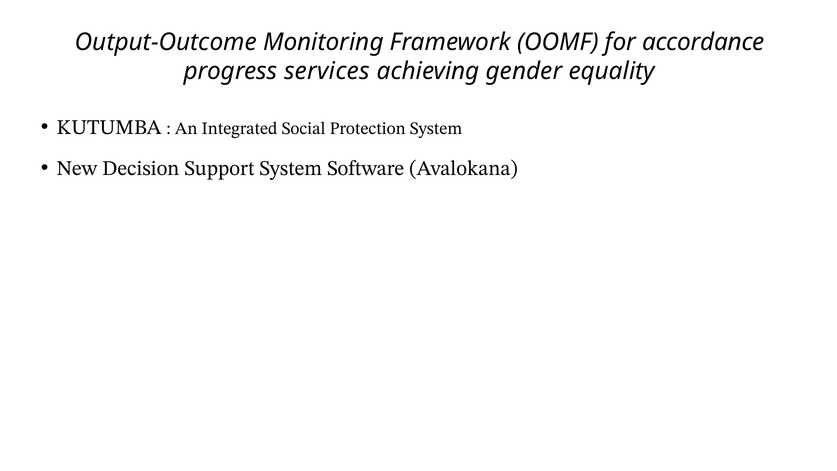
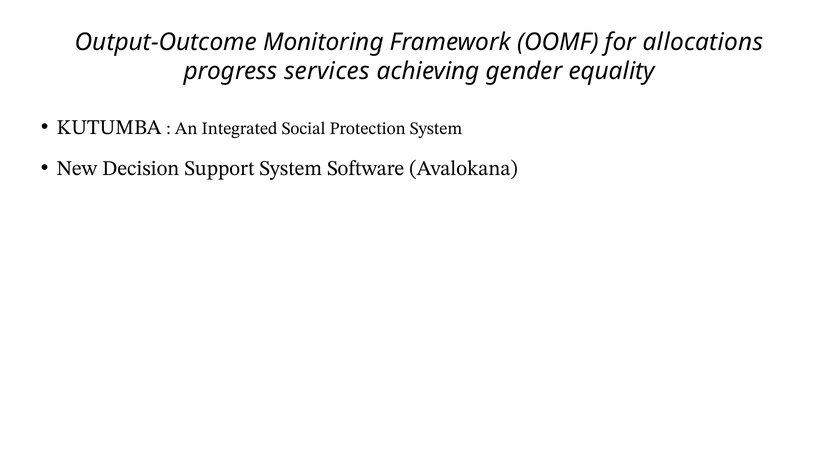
accordance: accordance -> allocations (703, 42)
